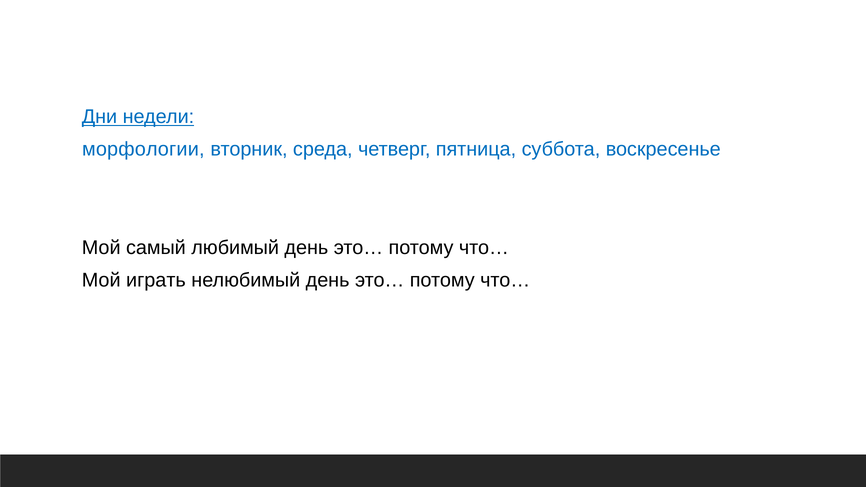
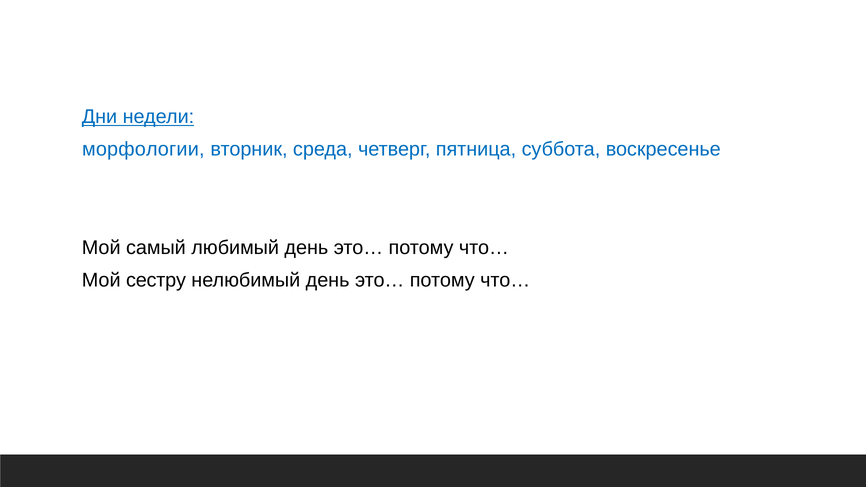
играть: играть -> сестру (156, 280)
